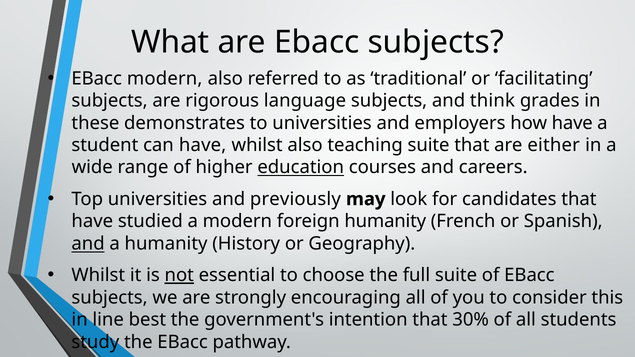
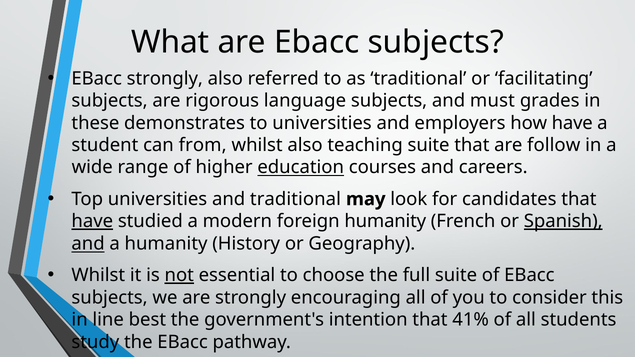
EBacc modern: modern -> strongly (165, 79)
think: think -> must (492, 101)
can have: have -> from (203, 145)
either: either -> follow (554, 145)
and previously: previously -> traditional (295, 199)
have underline: none -> present (92, 221)
Spanish underline: none -> present (563, 221)
30%: 30% -> 41% (471, 320)
